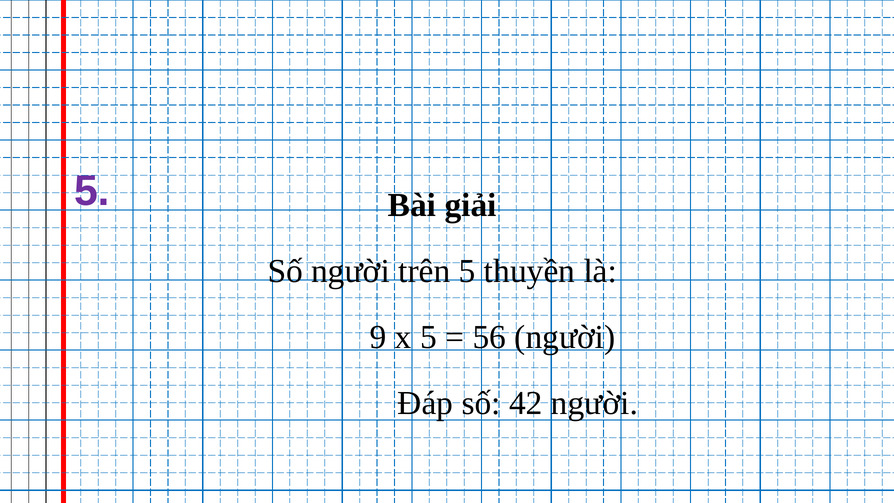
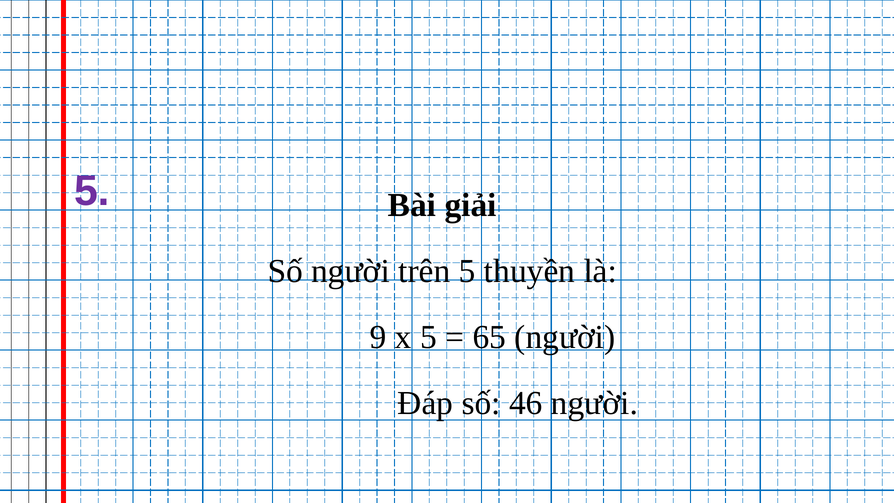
56: 56 -> 65 (489, 337)
42: 42 -> 46 (526, 403)
